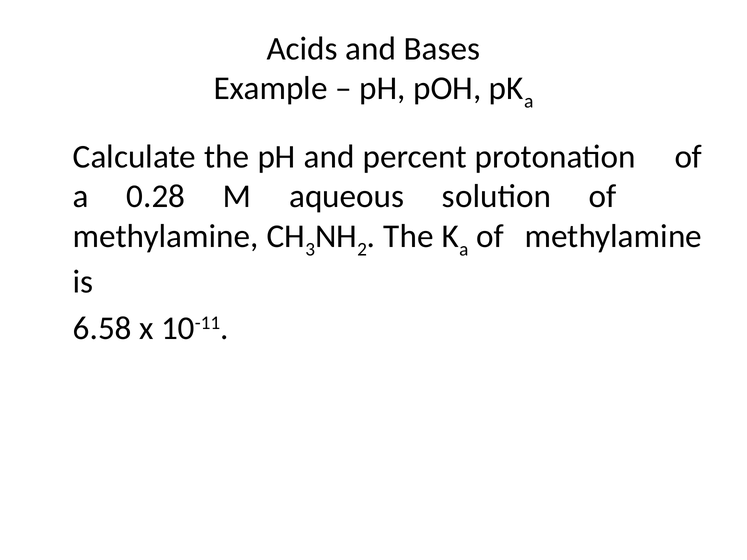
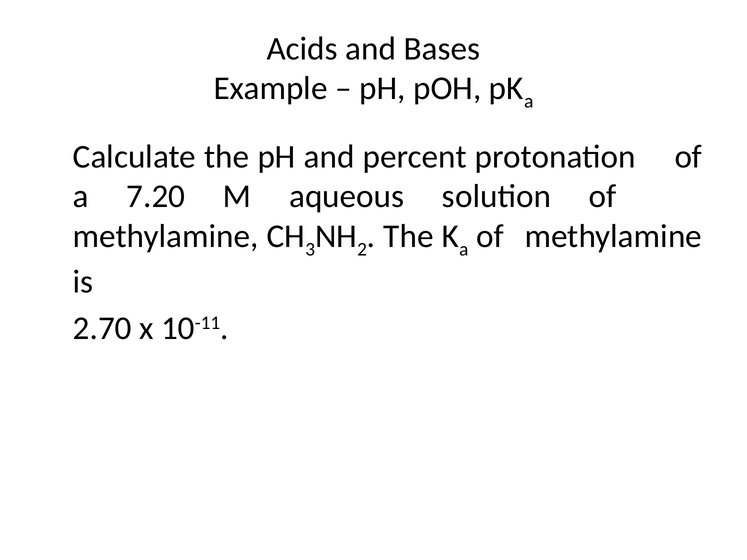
0.28: 0.28 -> 7.20 (156, 197)
6.58: 6.58 -> 2.70 (102, 328)
